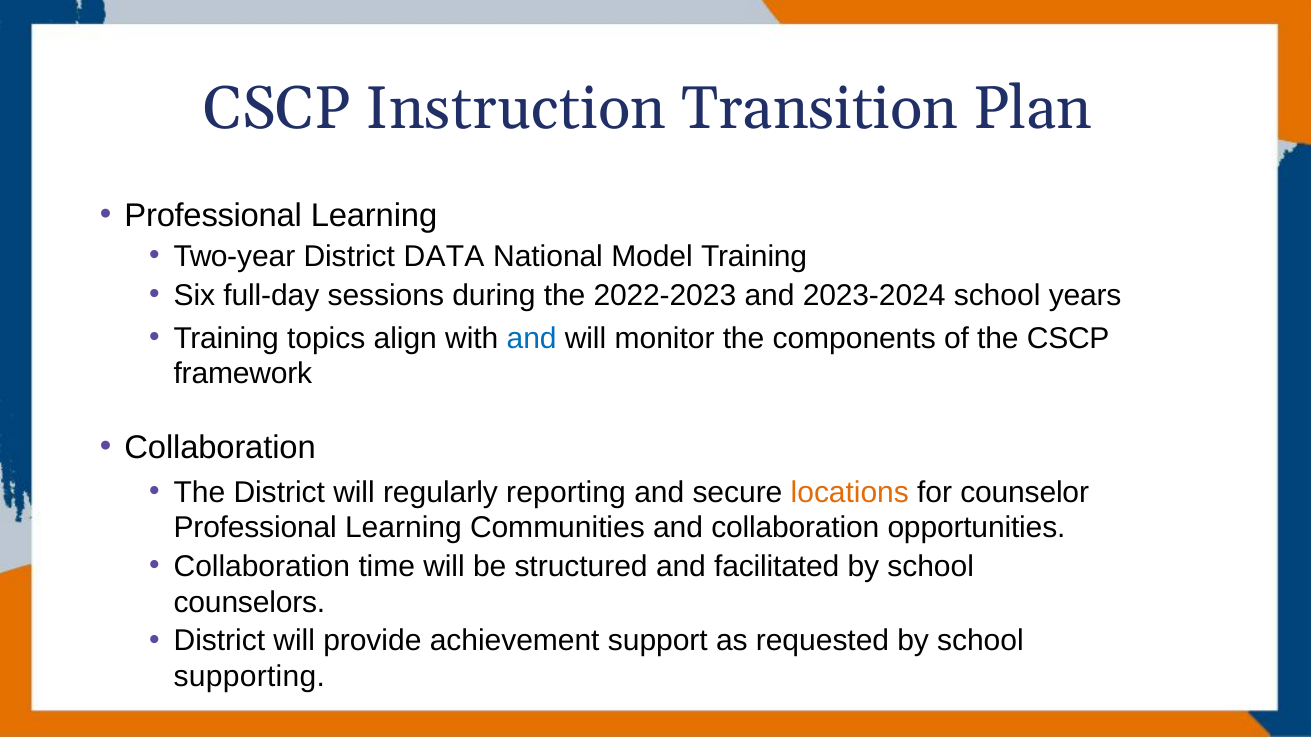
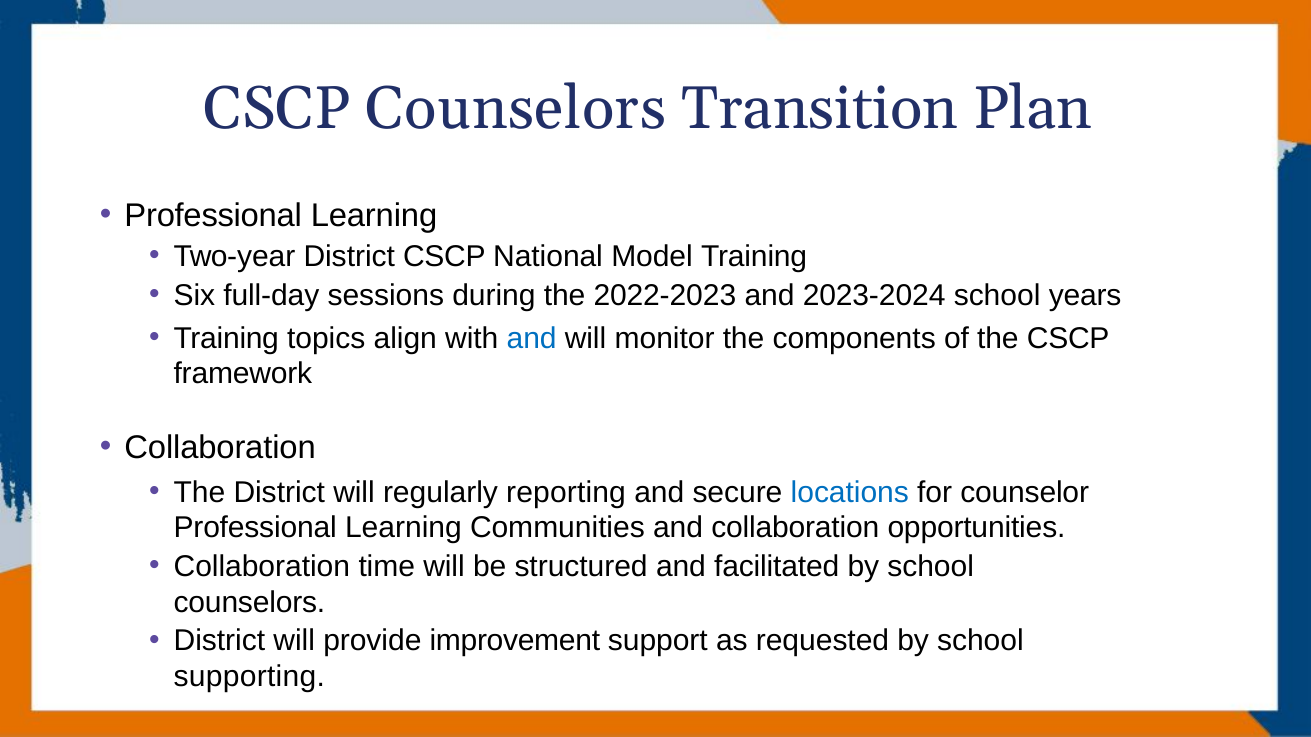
CSCP Instruction: Instruction -> Counselors (516, 109)
District DATA: DATA -> CSCP (444, 257)
locations colour: orange -> blue (850, 493)
achievement: achievement -> improvement (515, 641)
